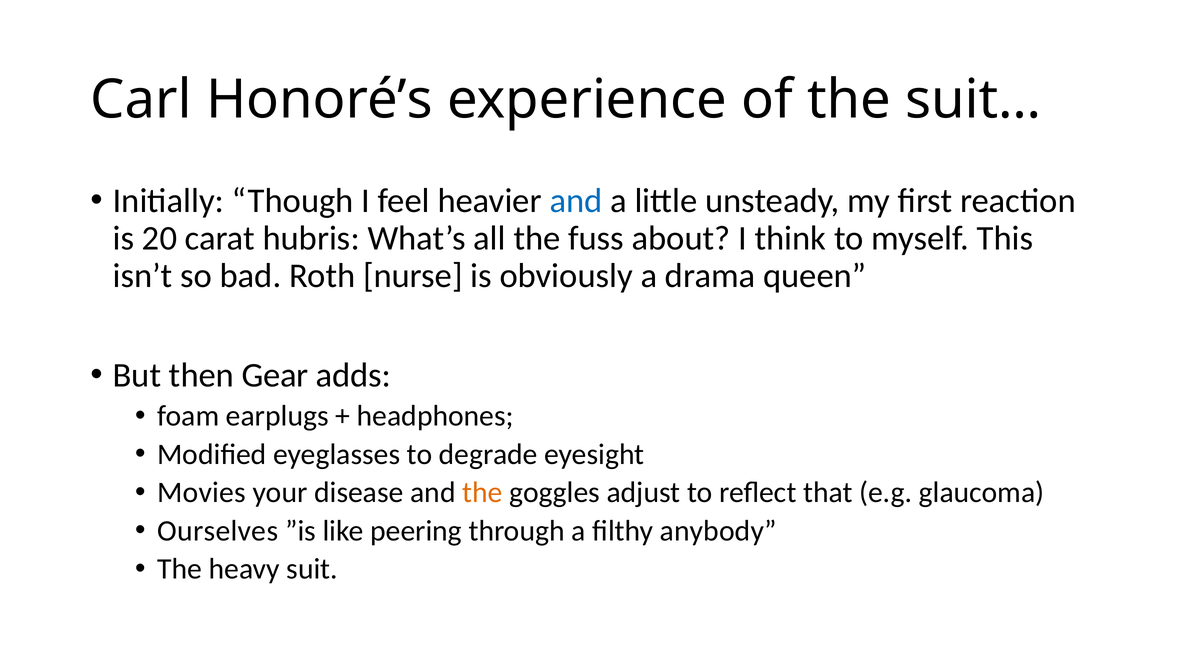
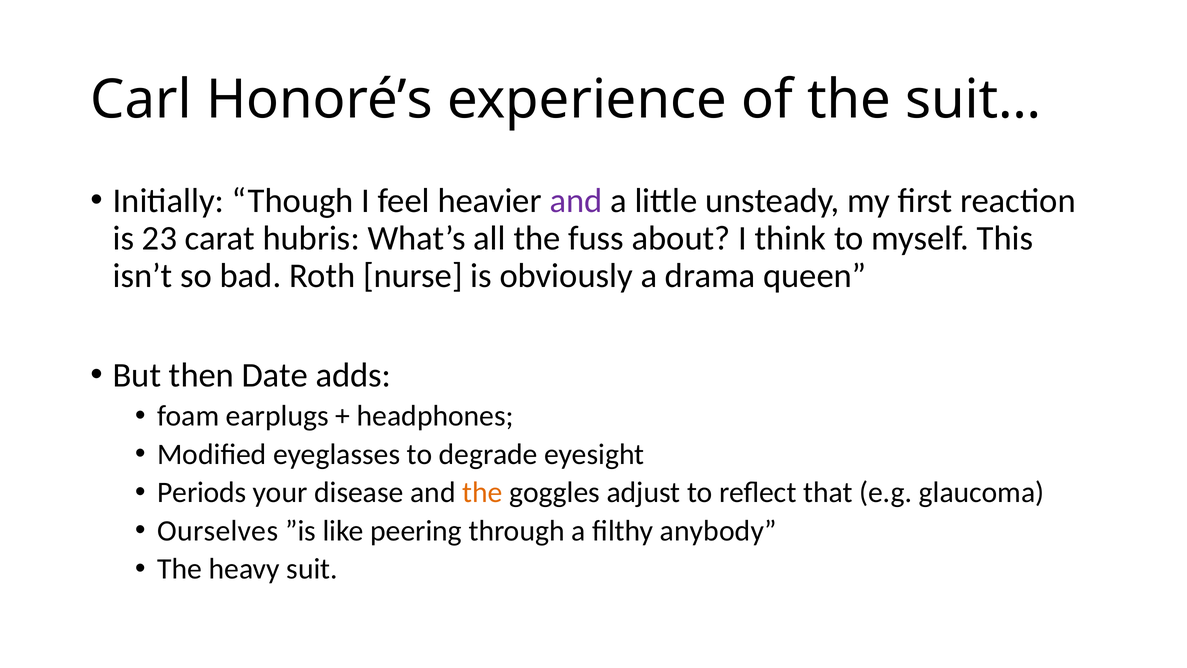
and colour: blue -> purple (576, 201)
20: 20 -> 23 (160, 238)
Gear: Gear -> Date (275, 375)
Movies: Movies -> Periods (202, 492)
